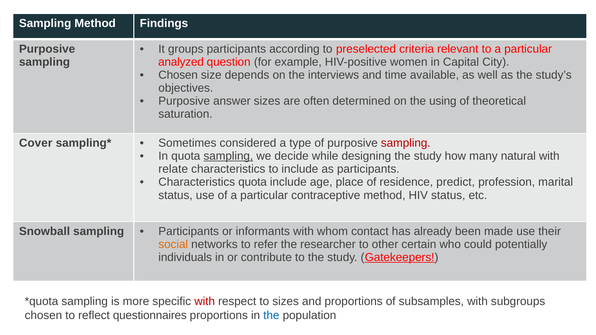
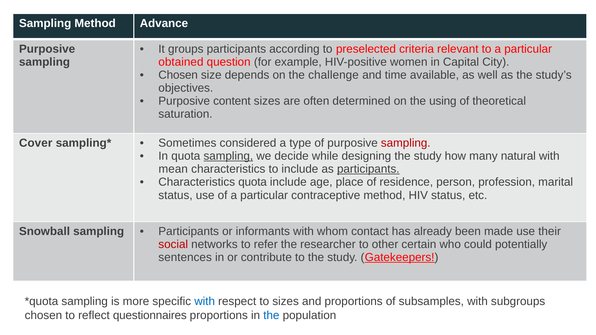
Findings: Findings -> Advance (164, 24)
analyzed: analyzed -> obtained (181, 62)
interviews: interviews -> challenge (333, 75)
answer: answer -> content (232, 101)
relate: relate -> mean (173, 169)
participants underline: none -> present (368, 169)
predict: predict -> person (456, 182)
social colour: orange -> red (173, 244)
individuals: individuals -> sentences (185, 257)
with colour: red -> blue (205, 302)
